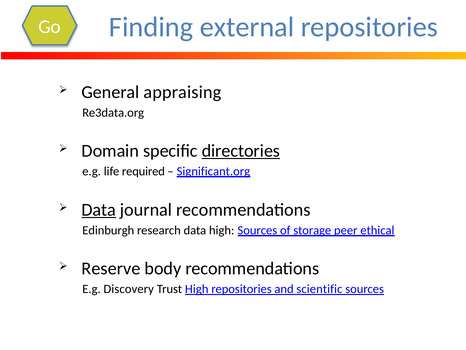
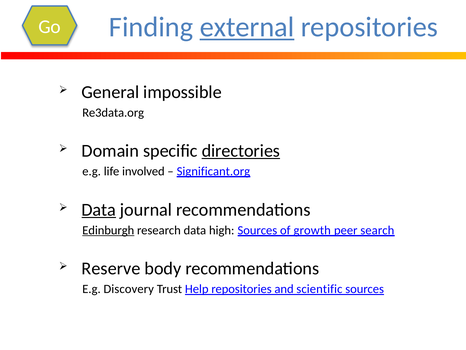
external underline: none -> present (247, 27)
appraising: appraising -> impossible (182, 92)
required: required -> involved (143, 171)
Edinburgh underline: none -> present (108, 230)
storage: storage -> growth (312, 230)
ethical: ethical -> search (377, 230)
Trust High: High -> Help (197, 289)
